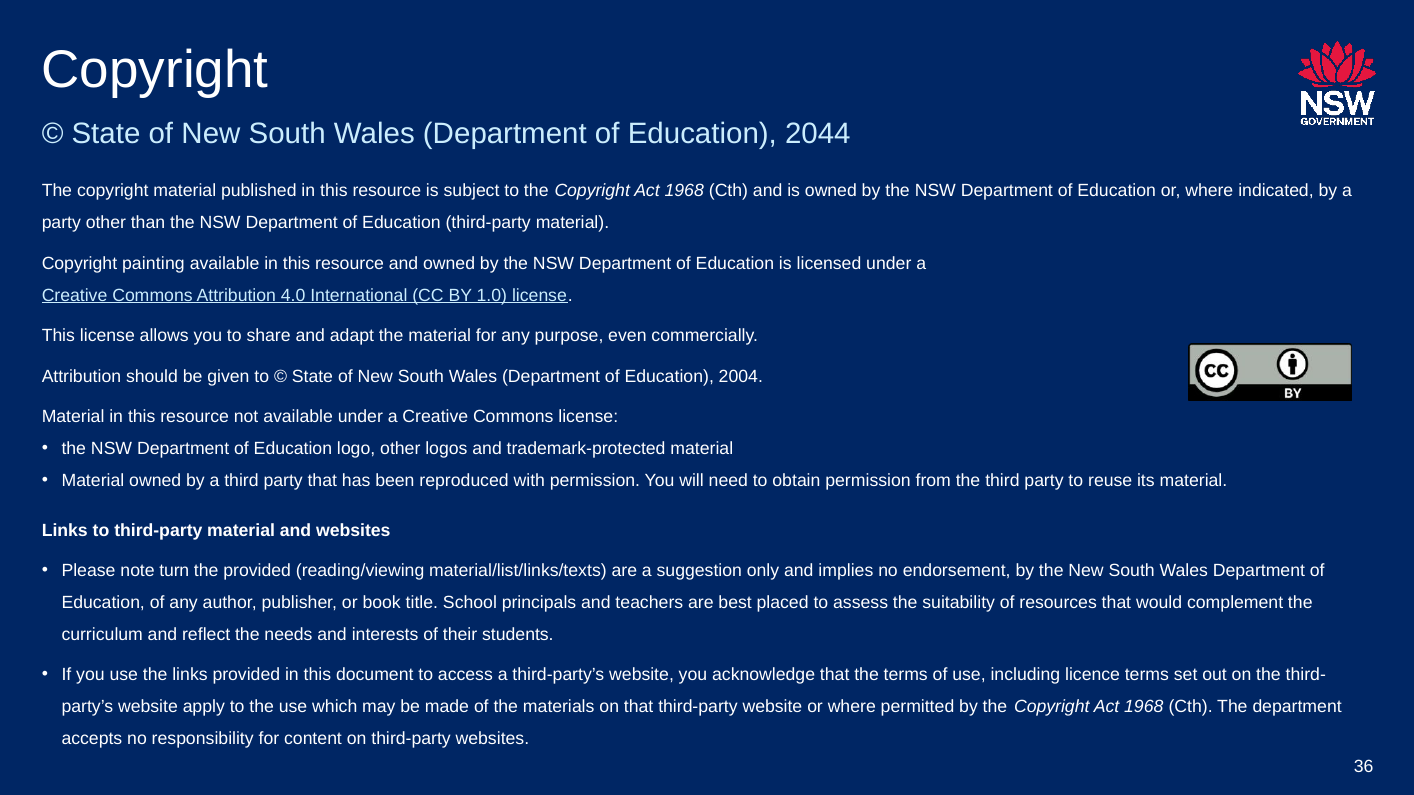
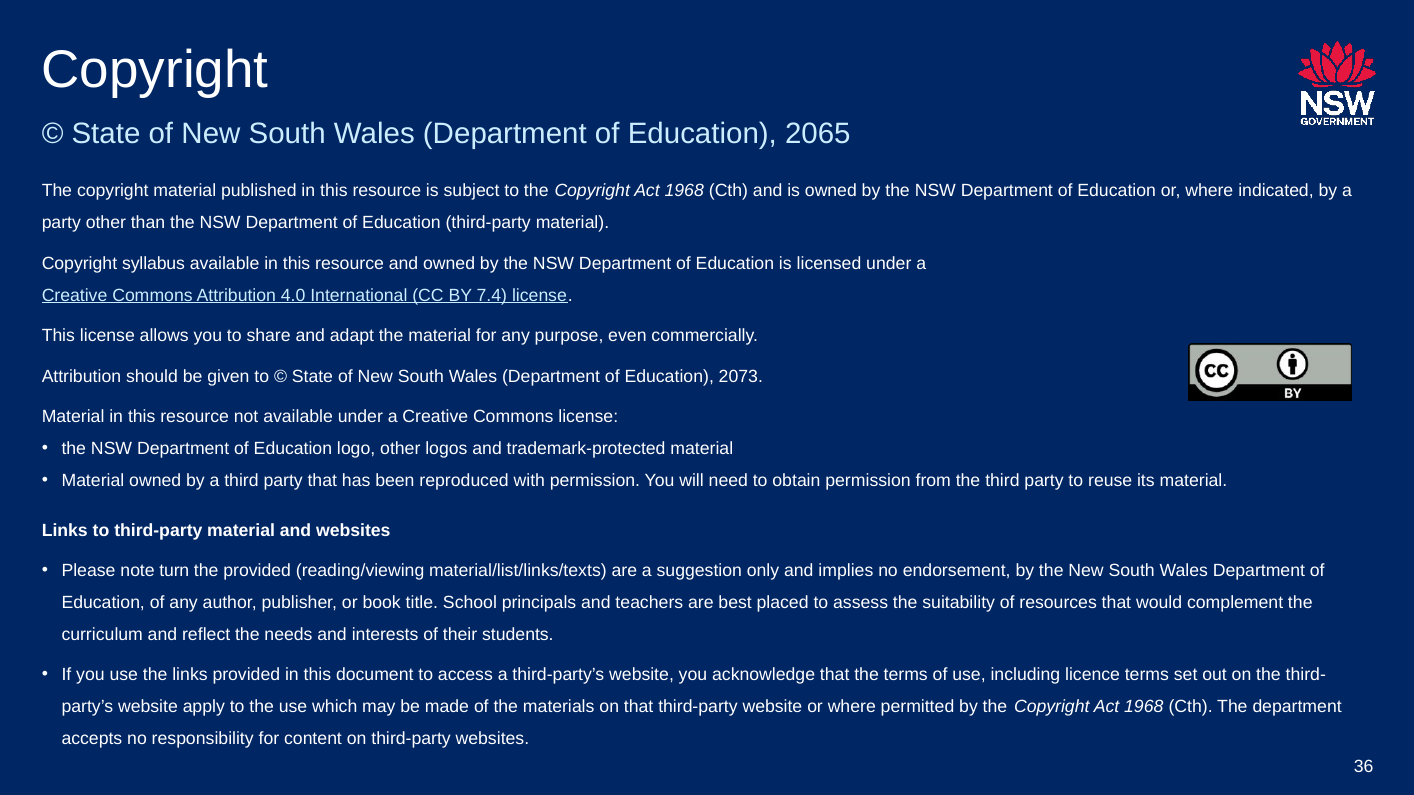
2044: 2044 -> 2065 (818, 134)
painting: painting -> syllabus (154, 264)
1.0: 1.0 -> 7.4 (492, 295)
2004: 2004 -> 2073 (741, 377)
